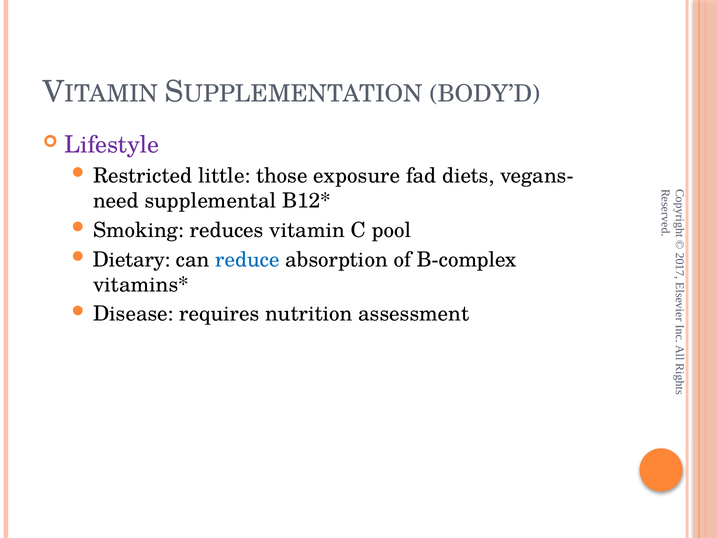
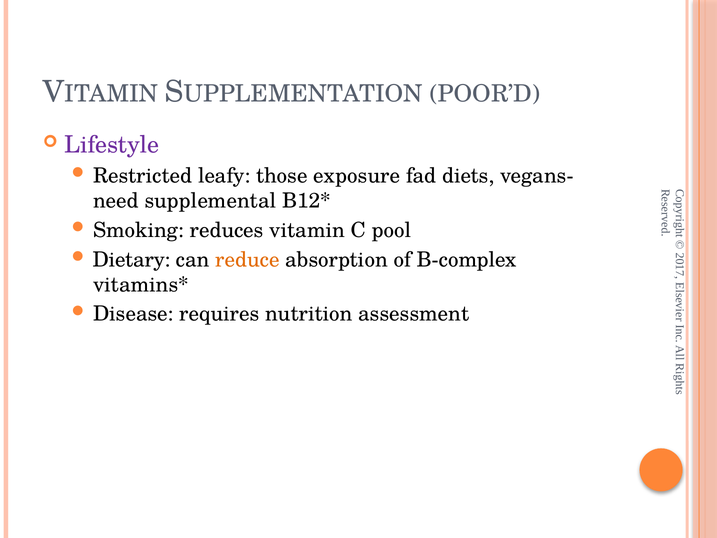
BODY’D: BODY’D -> POOR’D (485, 94)
little: little -> leafy (224, 176)
reduce colour: blue -> orange (247, 260)
